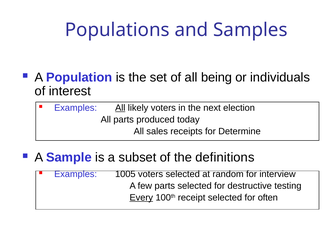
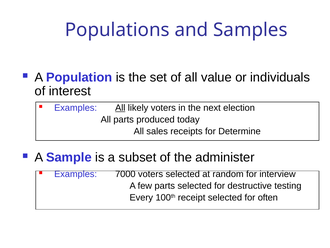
being: being -> value (216, 77)
definitions: definitions -> administer (225, 157)
1005: 1005 -> 7000 (125, 174)
Every underline: present -> none (141, 197)
